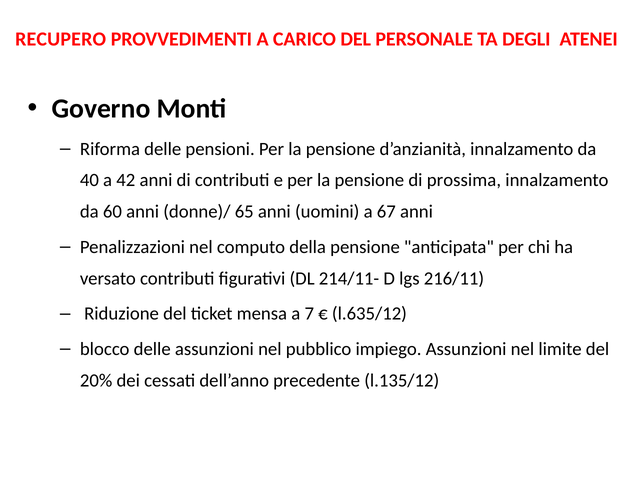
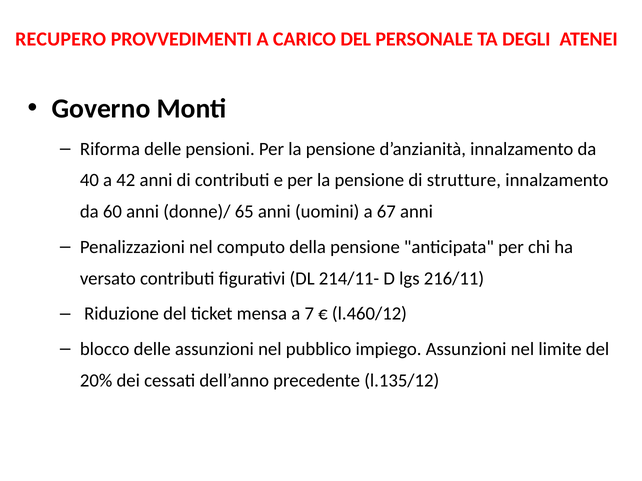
prossima: prossima -> strutture (464, 180)
l.635/12: l.635/12 -> l.460/12 (369, 314)
